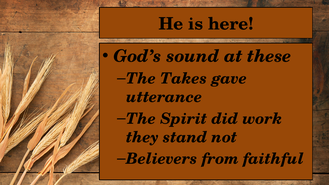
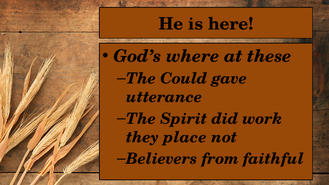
sound: sound -> where (193, 56)
Takes: Takes -> Could (184, 79)
stand: stand -> place (185, 137)
